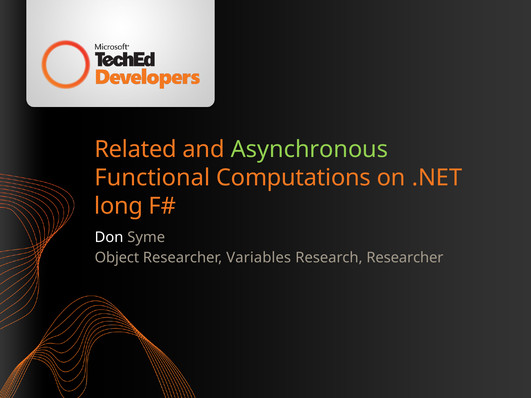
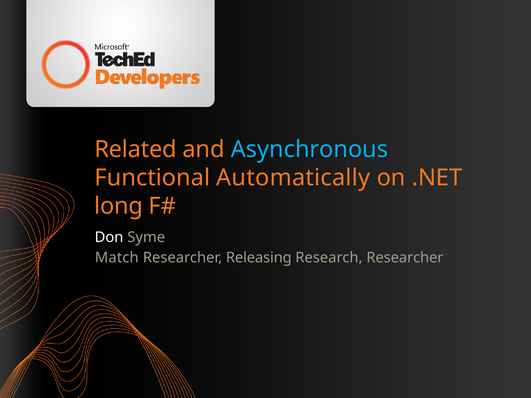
Asynchronous colour: light green -> light blue (310, 149)
Computations: Computations -> Automatically (293, 178)
Object: Object -> Match (117, 258)
Variables: Variables -> Releasing (259, 258)
